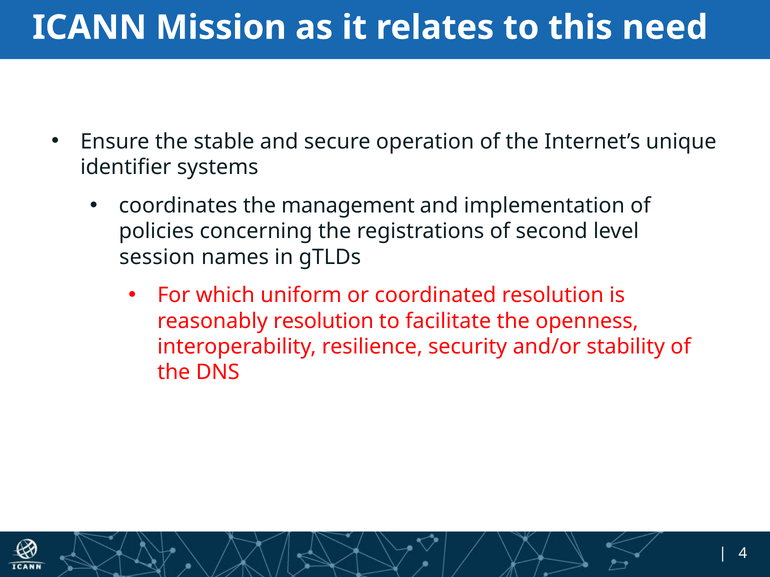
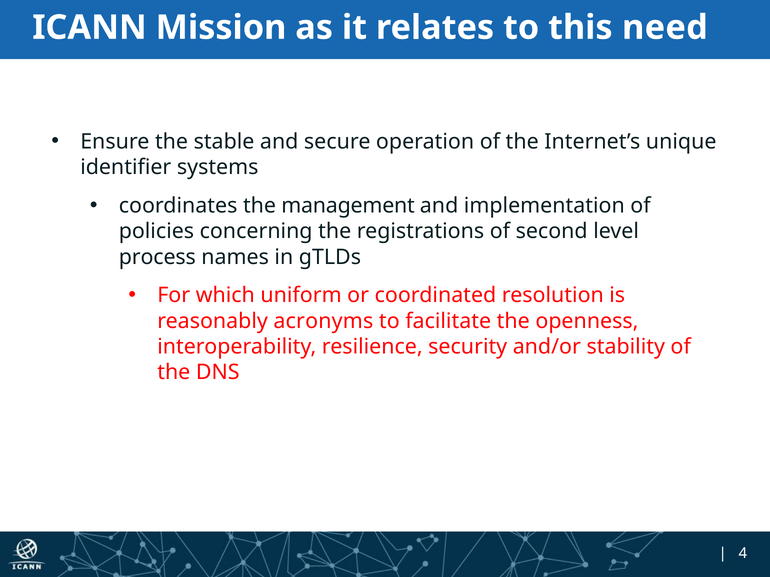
session: session -> process (157, 257)
reasonably resolution: resolution -> acronyms (323, 321)
